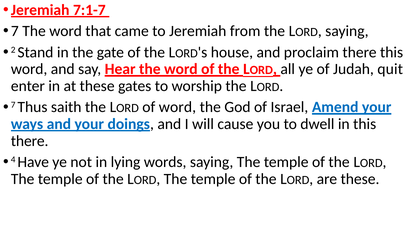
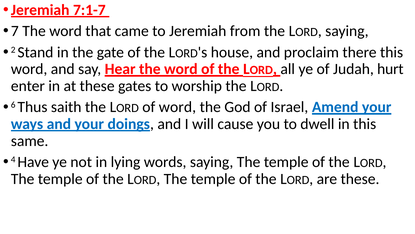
quit: quit -> hurt (390, 69)
7: 7 -> 6 (13, 104)
there: there -> same (30, 141)
